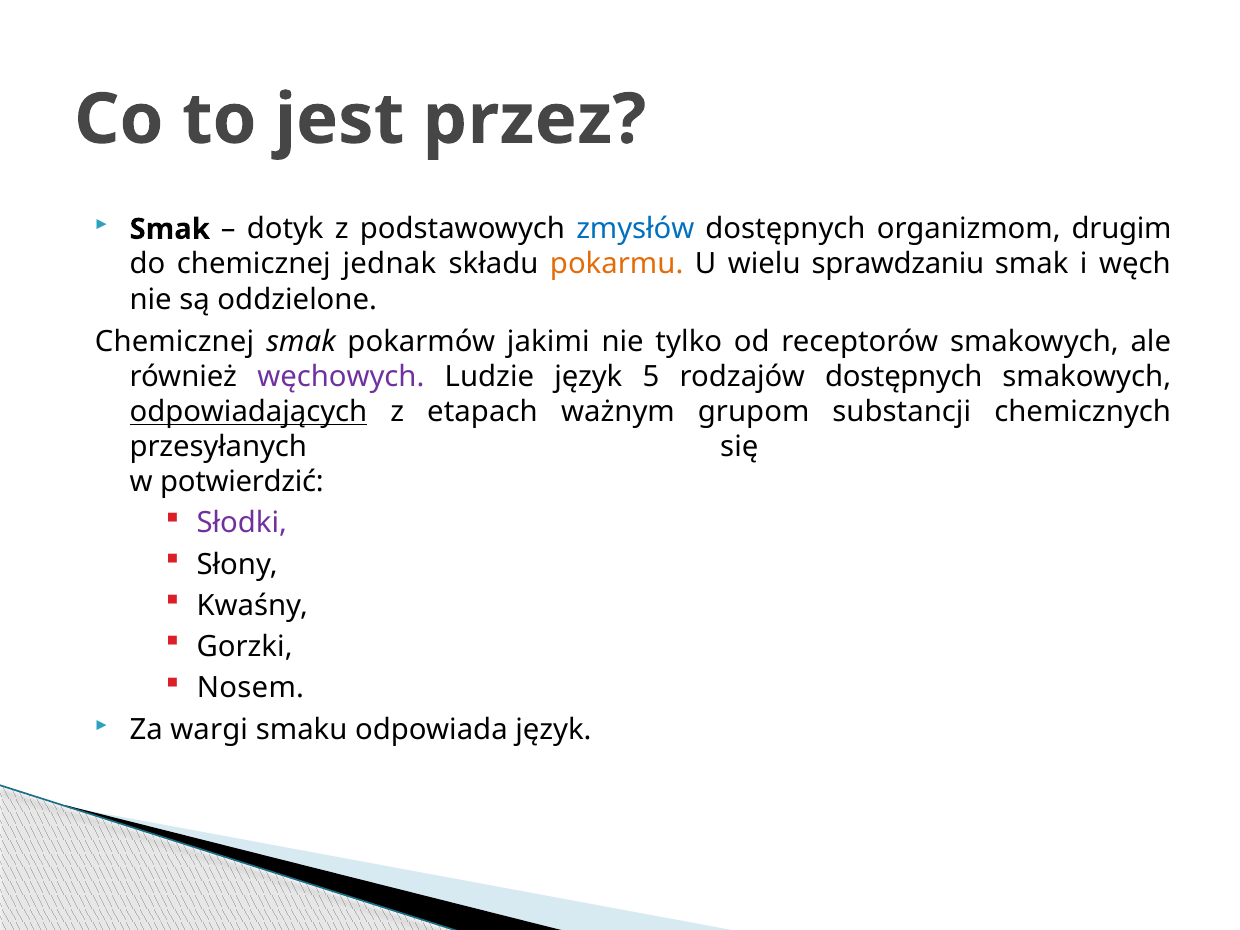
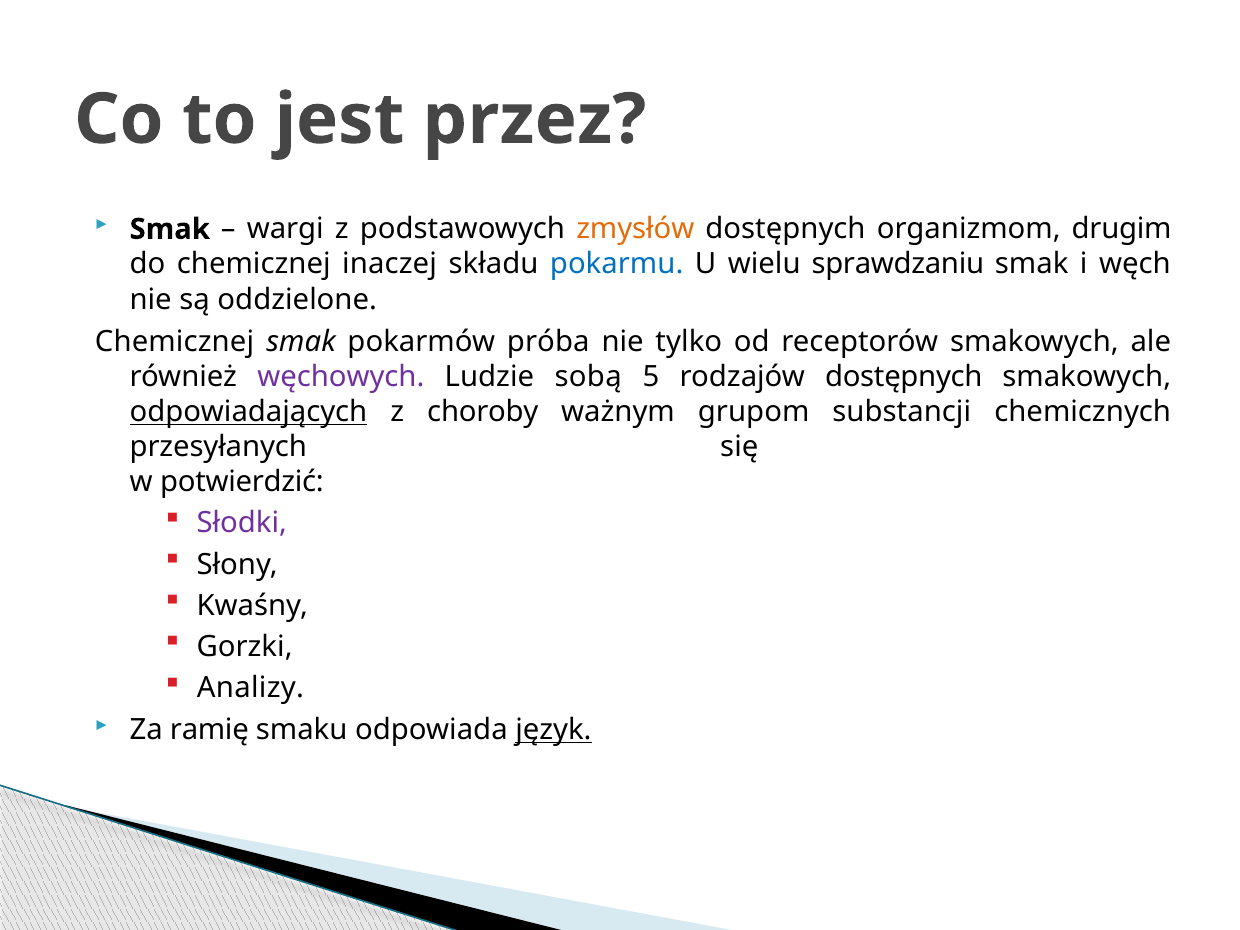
dotyk: dotyk -> wargi (285, 229)
zmysłów colour: blue -> orange (635, 229)
jednak: jednak -> inaczej (389, 264)
pokarmu colour: orange -> blue (617, 264)
jakimi: jakimi -> próba (548, 341)
Ludzie język: język -> sobą (588, 377)
etapach: etapach -> choroby (483, 412)
Nosem: Nosem -> Analizy (250, 688)
wargi: wargi -> ramię (209, 730)
język underline: none -> present (553, 730)
